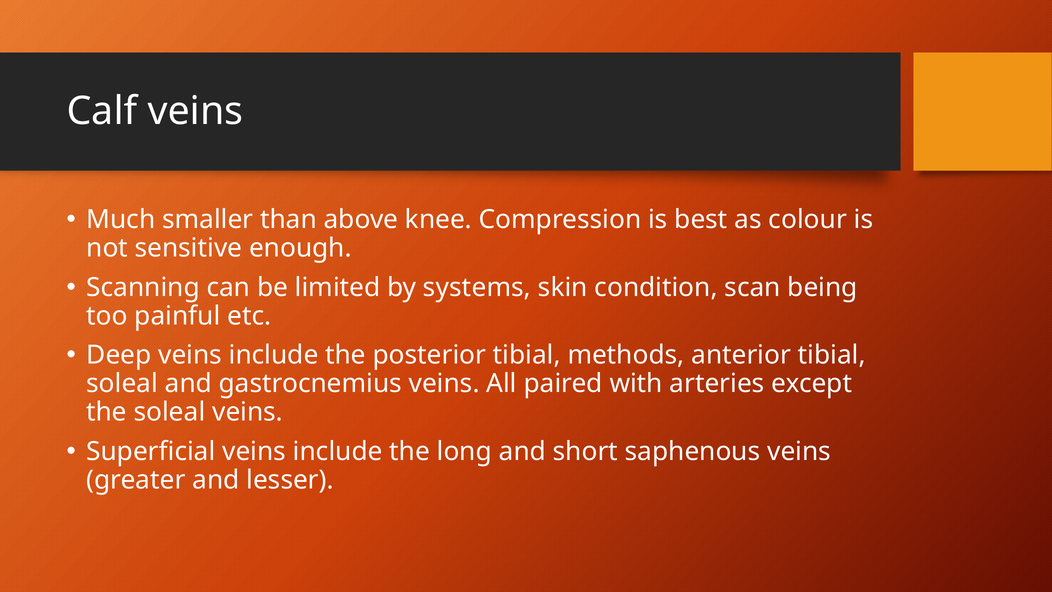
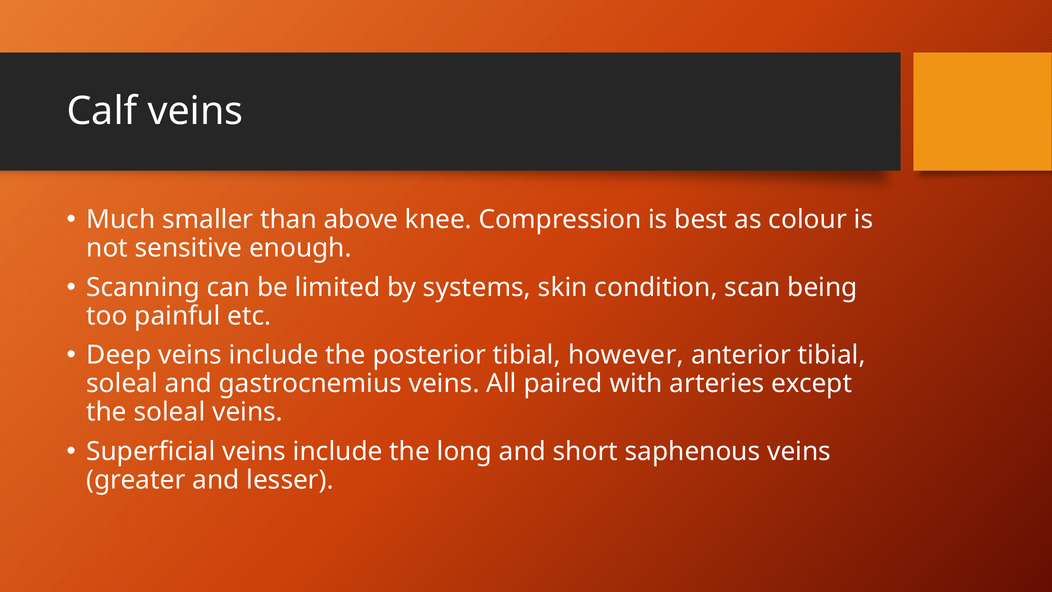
methods: methods -> however (626, 355)
